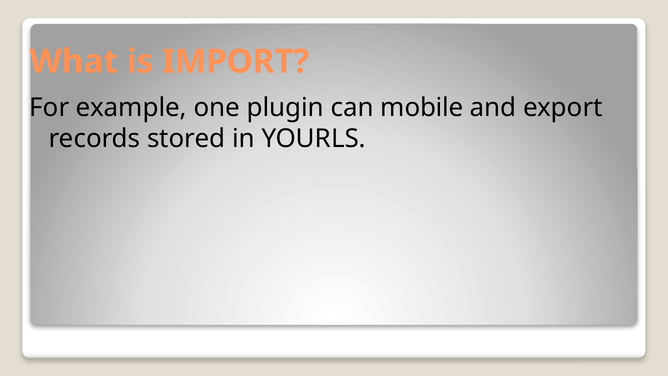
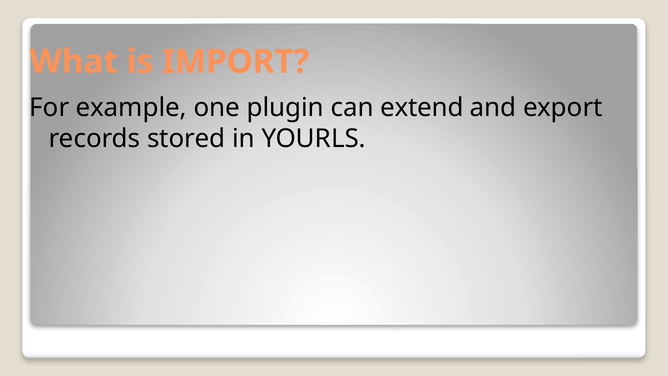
mobile: mobile -> extend (422, 107)
